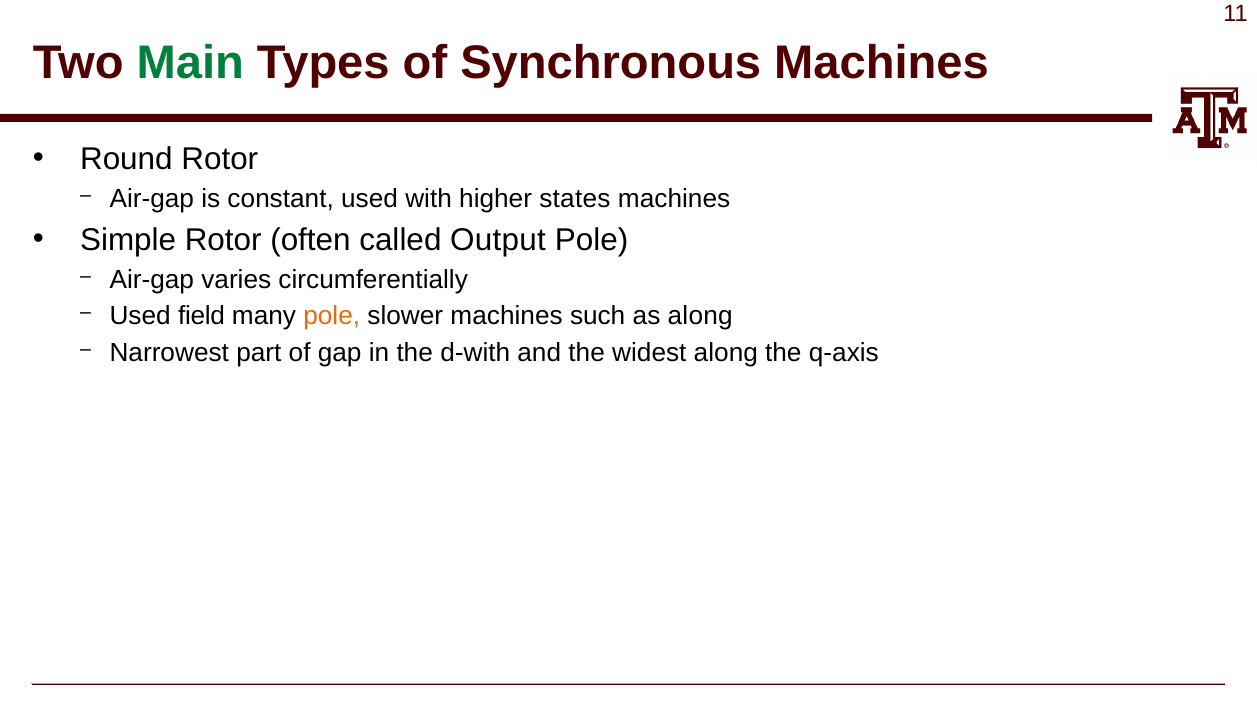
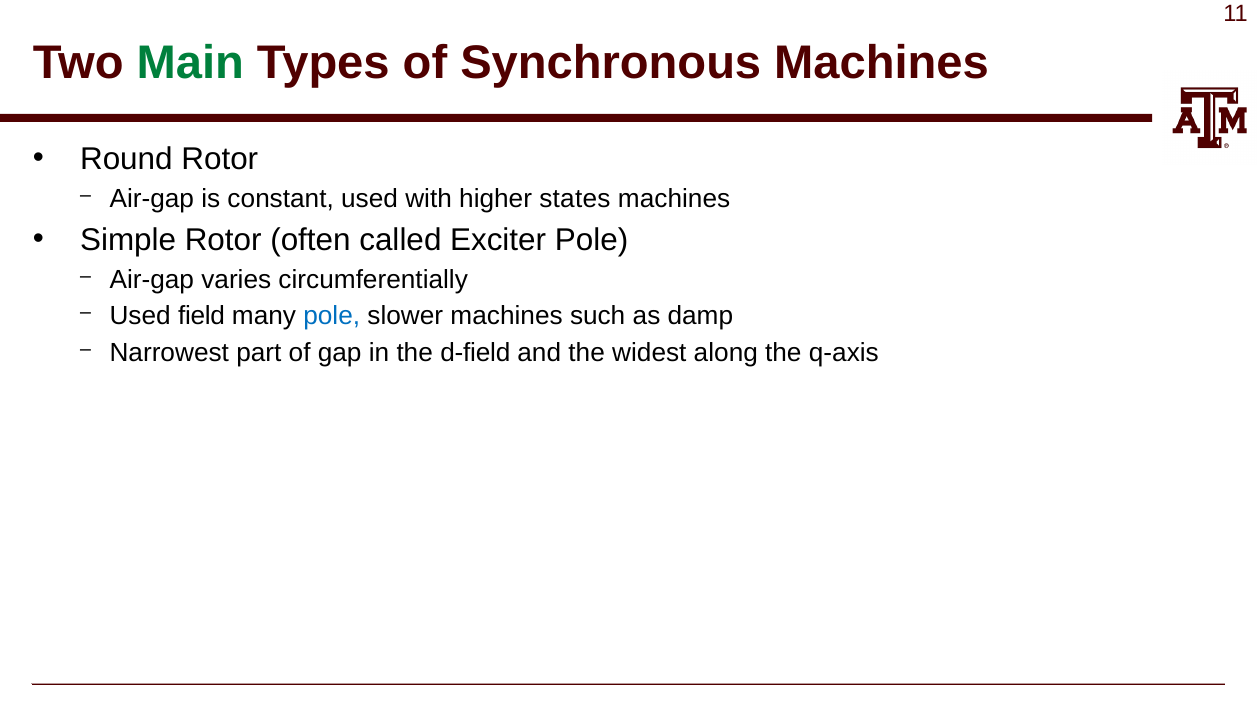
Output: Output -> Exciter (498, 240)
pole colour: orange -> blue (332, 316)
as along: along -> damp (700, 316)
d-with: d-with -> d-field (475, 353)
